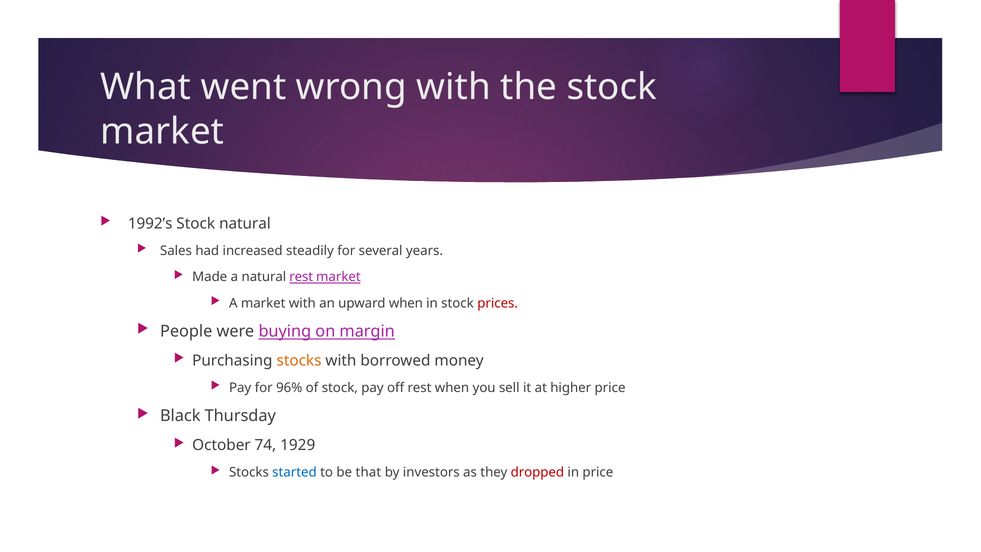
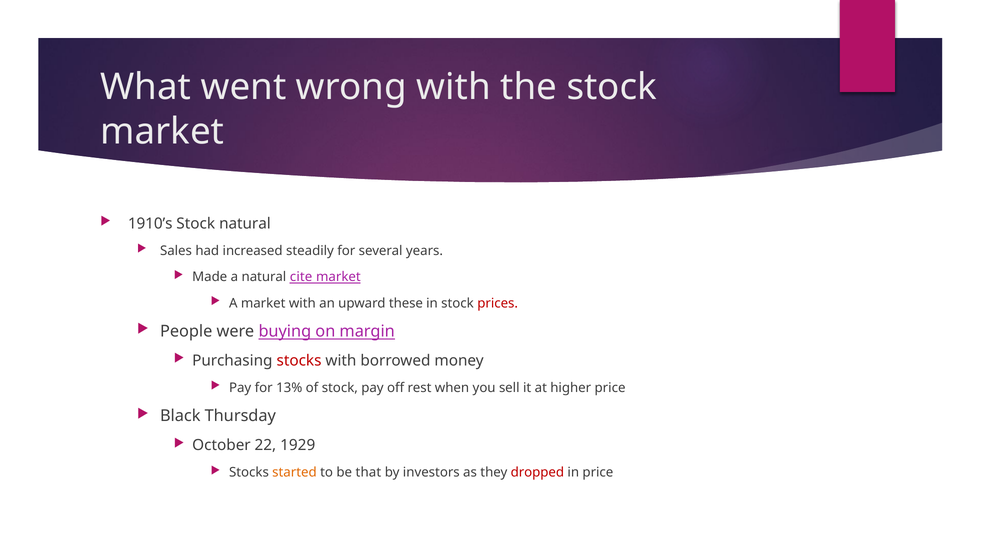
1992’s: 1992’s -> 1910’s (150, 223)
natural rest: rest -> cite (301, 277)
upward when: when -> these (406, 303)
stocks colour: orange -> red (299, 360)
96%: 96% -> 13% (289, 388)
74: 74 -> 22 (265, 445)
started colour: blue -> orange (294, 472)
